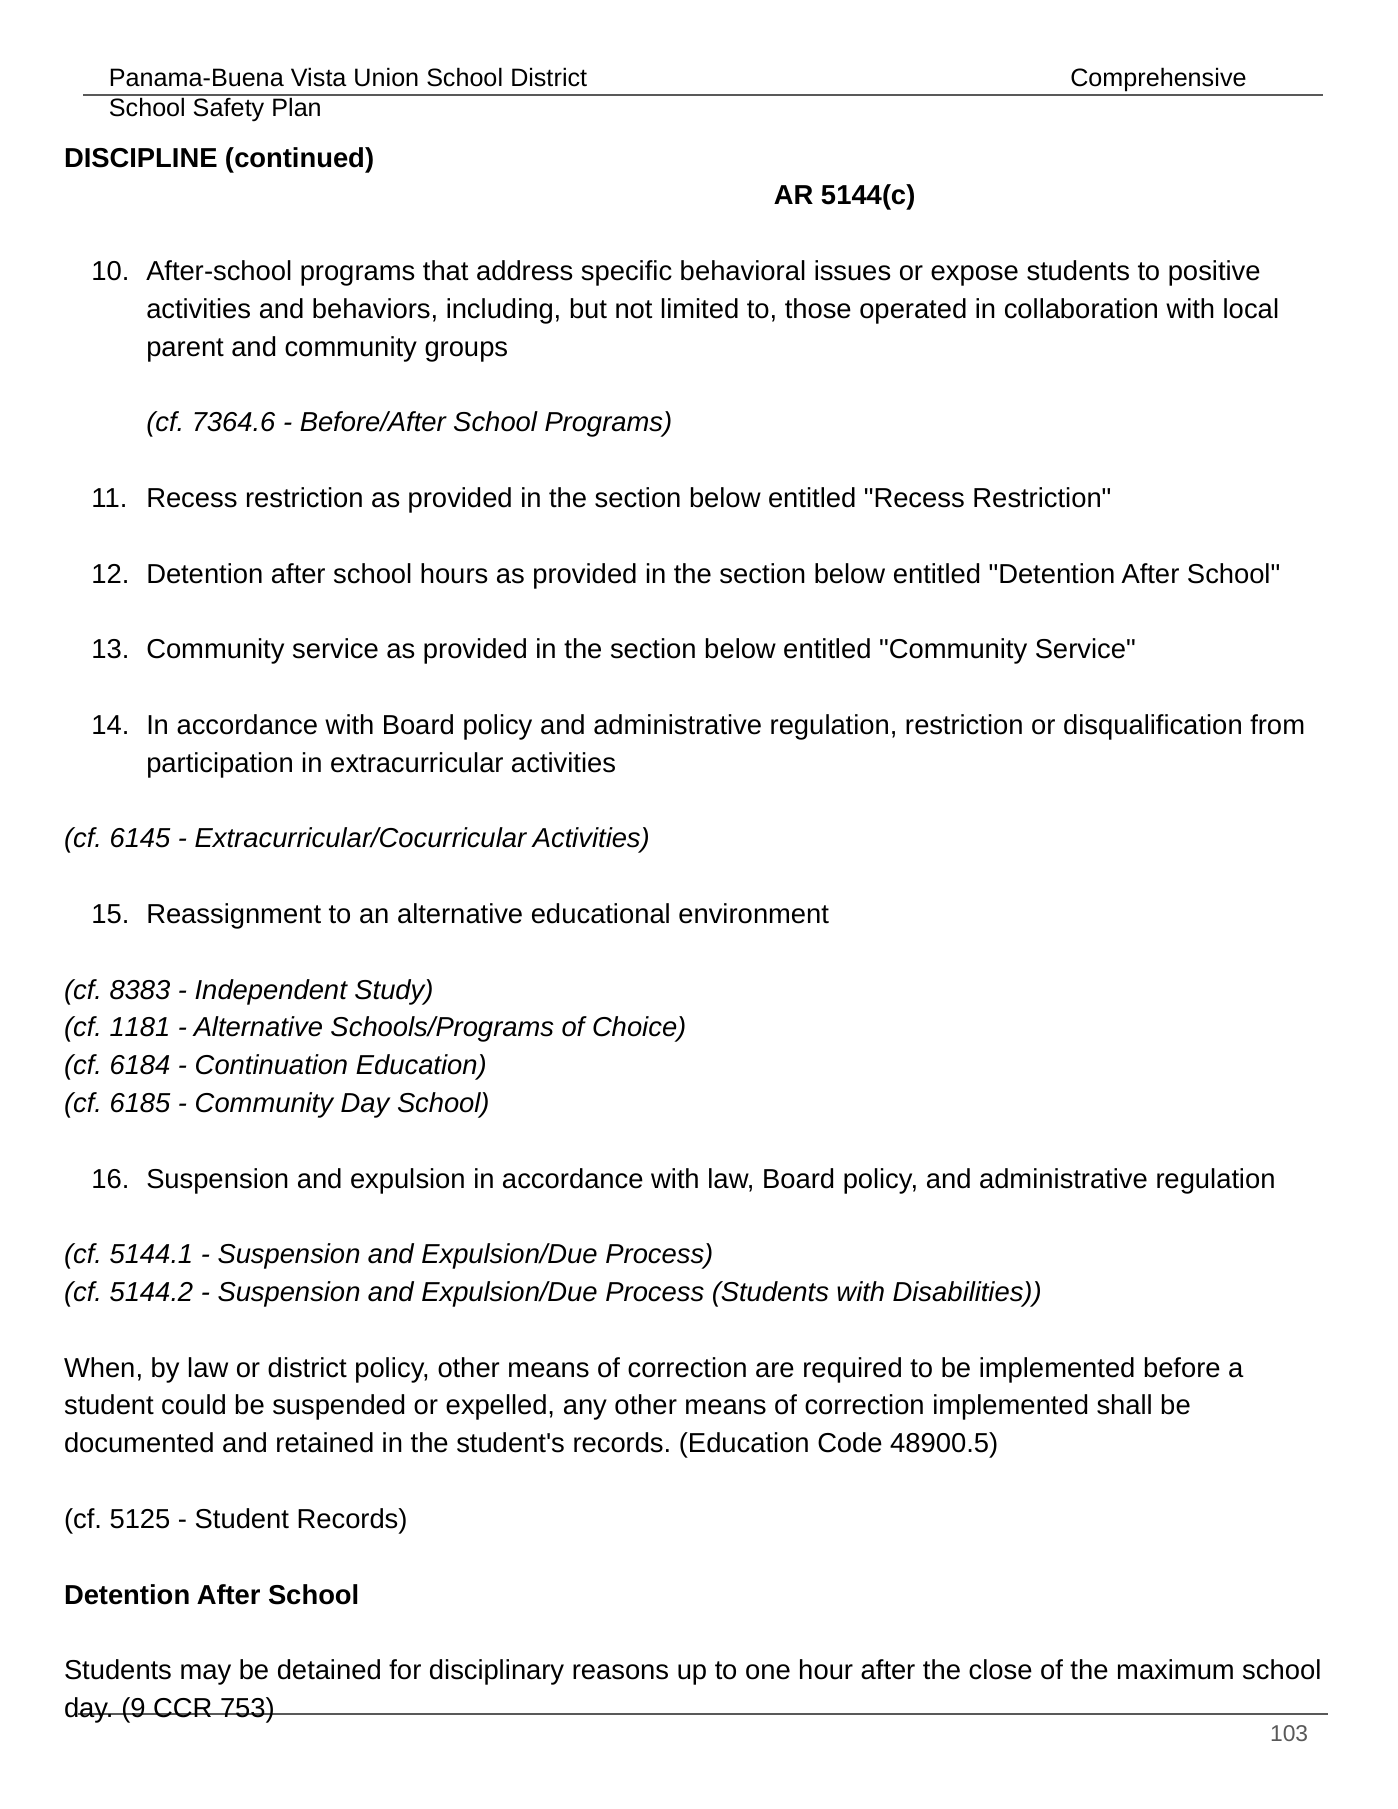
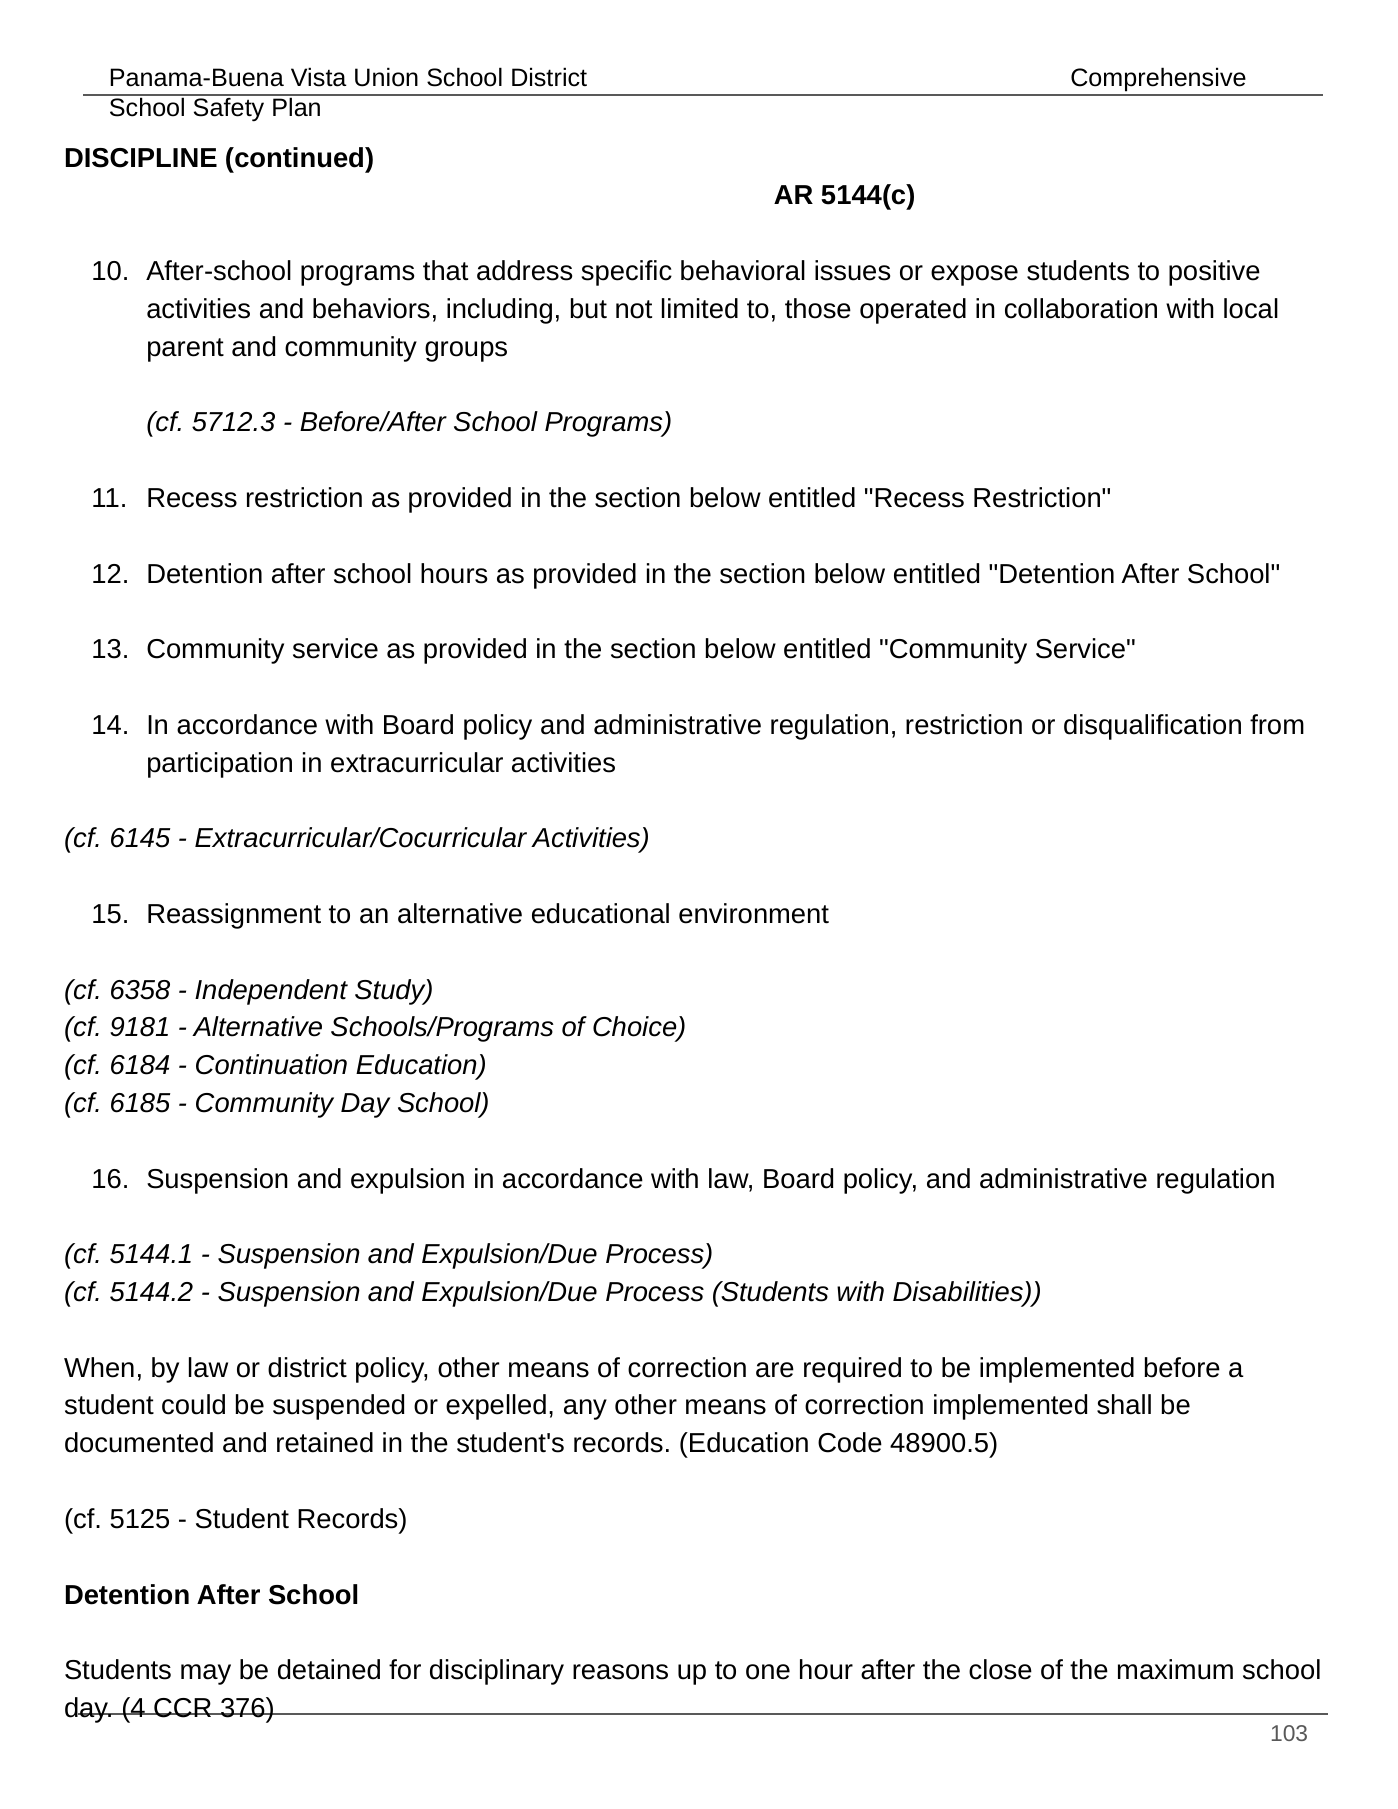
7364.6: 7364.6 -> 5712.3 (234, 423)
8383: 8383 -> 6358 (140, 990)
1181: 1181 -> 9181 (140, 1028)
9: 9 -> 4 (133, 1709)
753: 753 -> 376 (247, 1709)
